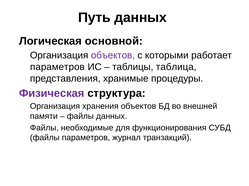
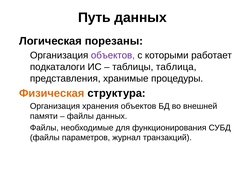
основной: основной -> порезаны (114, 41)
параметров: параметров -> подкаталоги (57, 67)
Физическая colour: purple -> orange (52, 94)
